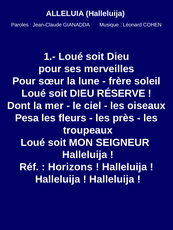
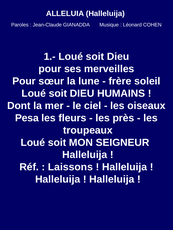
RÉSERVE: RÉSERVE -> HUMAINS (121, 94)
Horizons: Horizons -> Laissons (70, 168)
